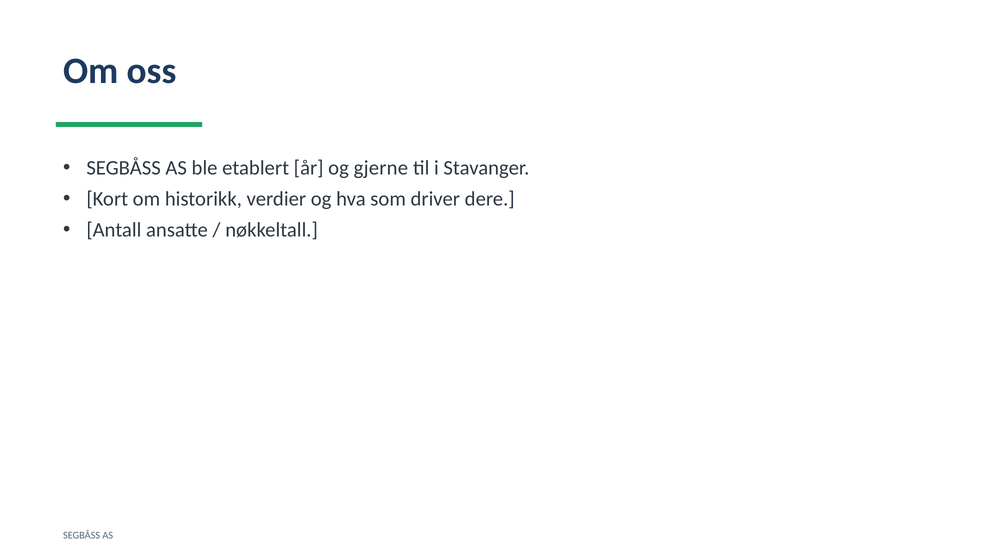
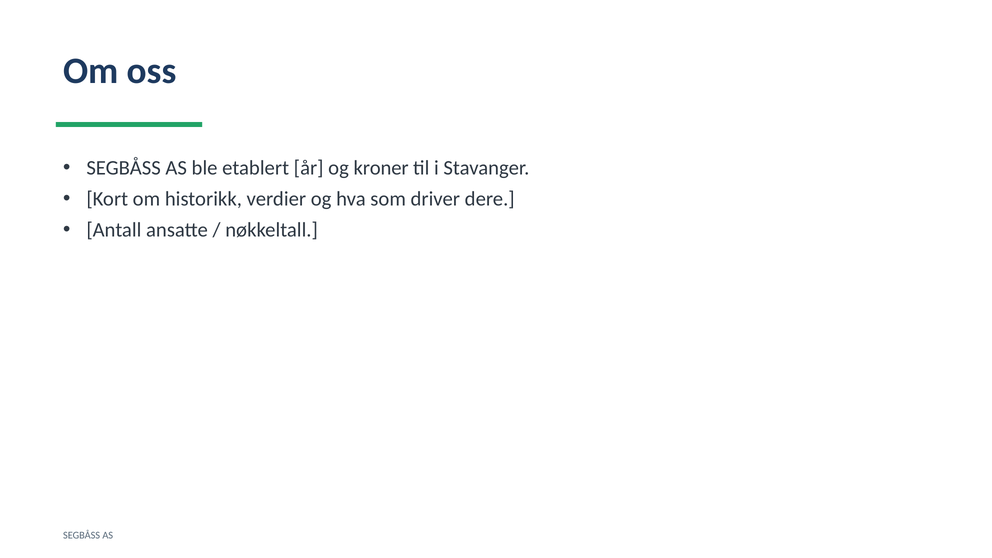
gjerne: gjerne -> kroner (381, 168)
